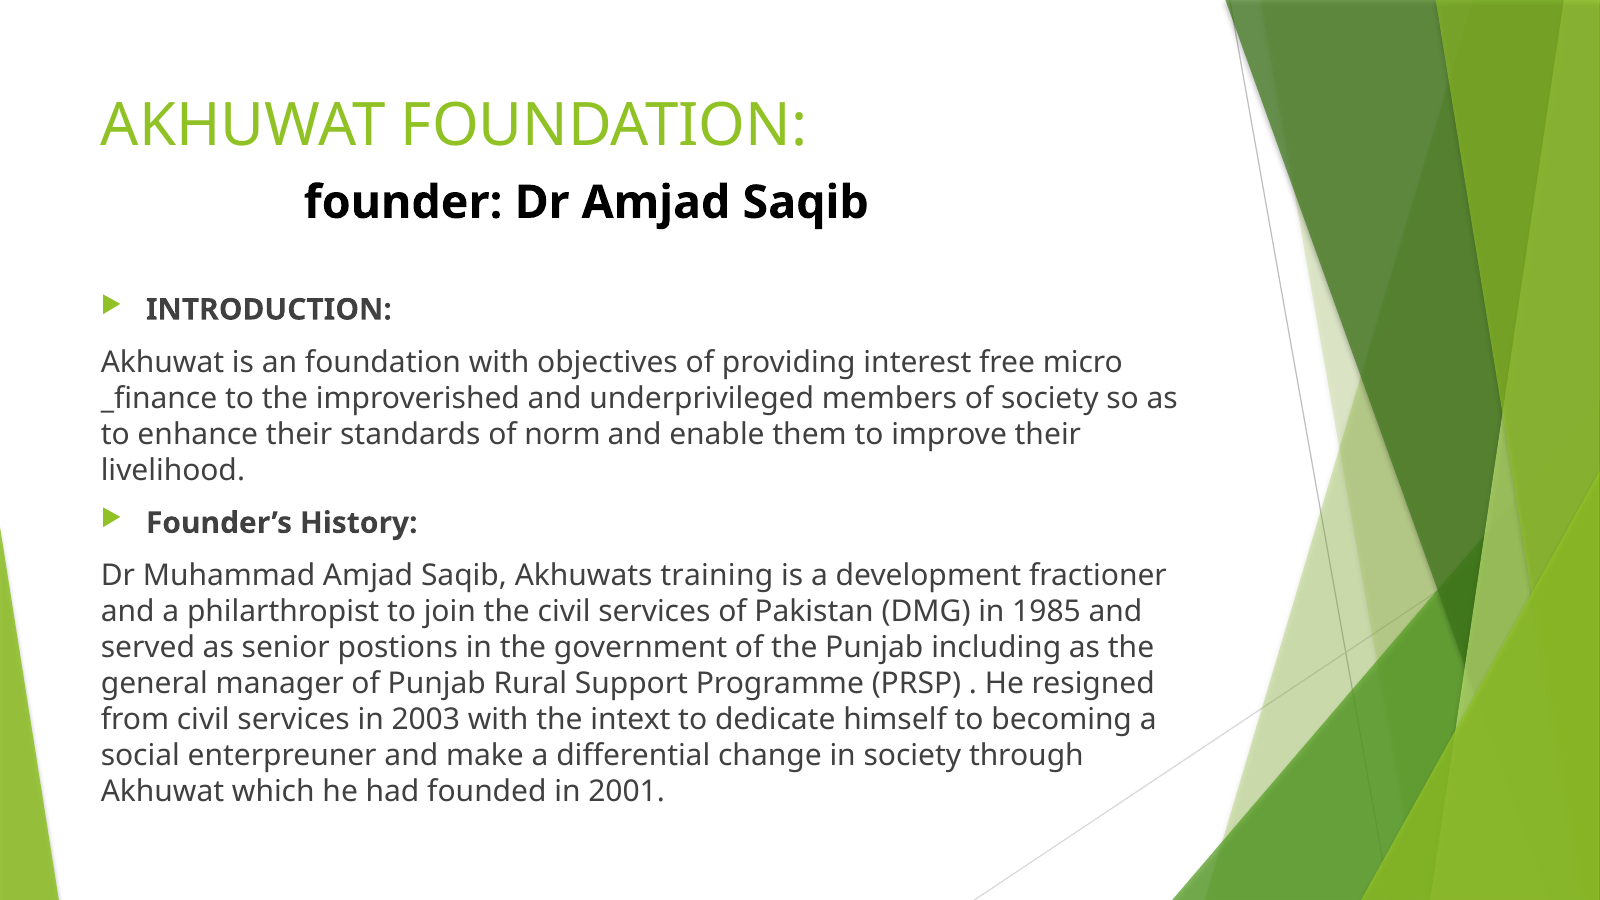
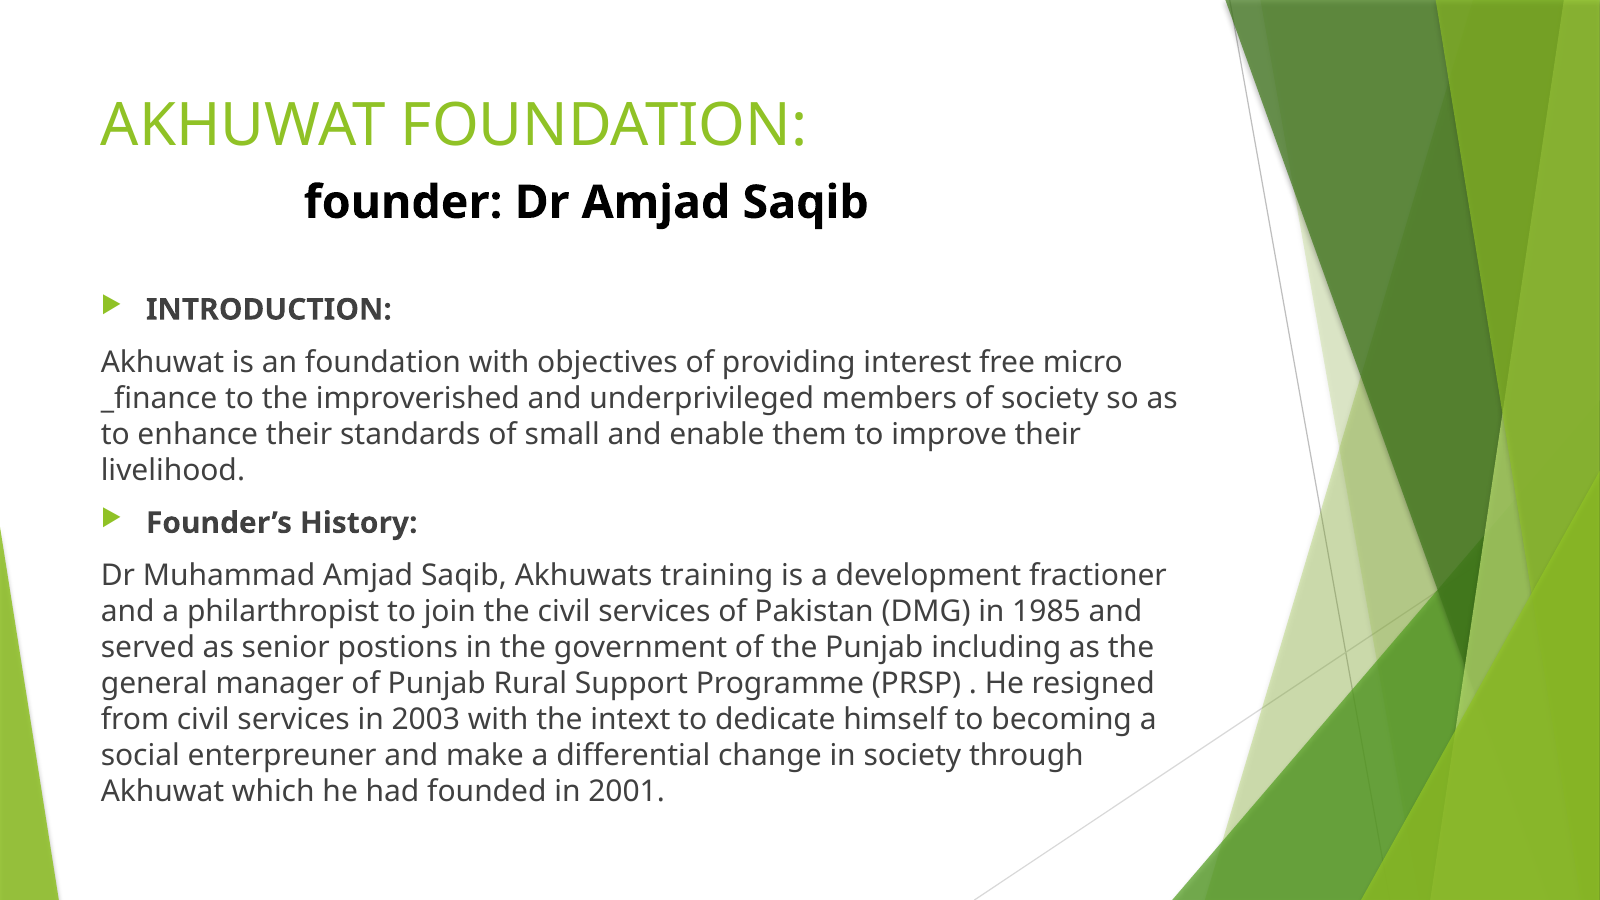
norm: norm -> small (562, 434)
